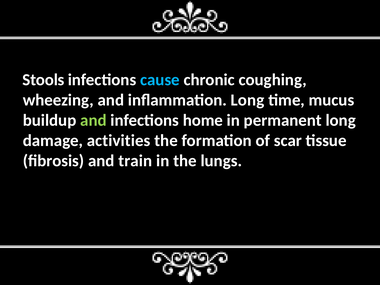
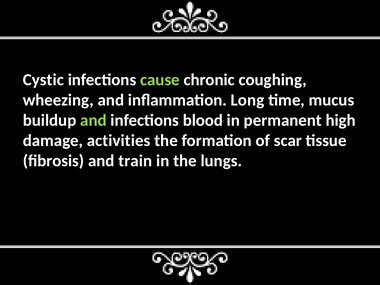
Stools: Stools -> Cystic (43, 80)
cause colour: light blue -> light green (160, 80)
home: home -> blood (203, 120)
permanent long: long -> high (341, 120)
